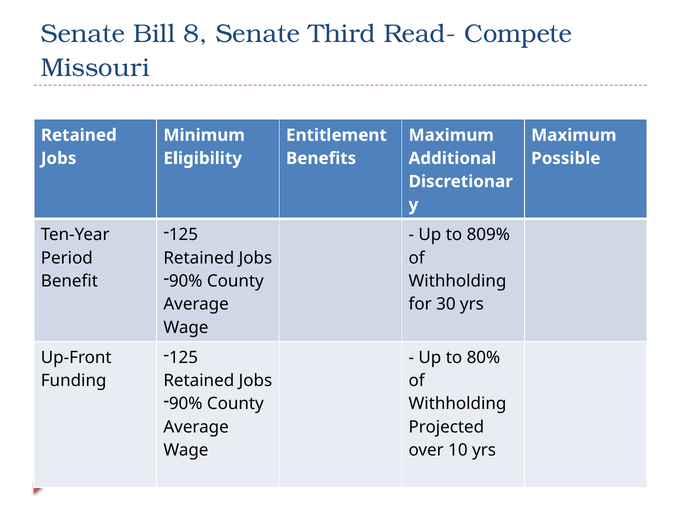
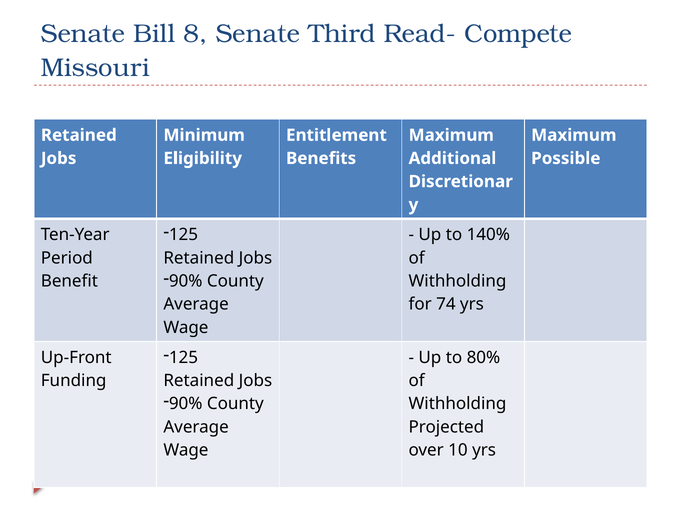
809%: 809% -> 140% (488, 235)
30: 30 -> 74 (446, 304)
